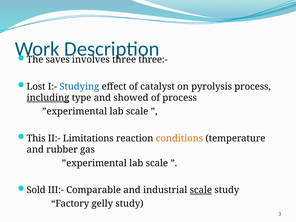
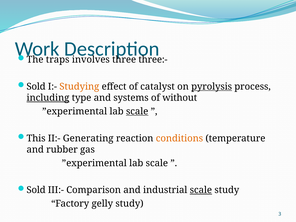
saves: saves -> traps (58, 60)
Lost: Lost -> Sold (36, 87)
Studying colour: blue -> orange (79, 87)
pyrolysis underline: none -> present (212, 87)
showed: showed -> systems (131, 98)
of process: process -> without (180, 98)
scale underline: none -> present (137, 111)
Limitations: Limitations -> Generating (88, 138)
Comparable: Comparable -> Comparison (94, 190)
